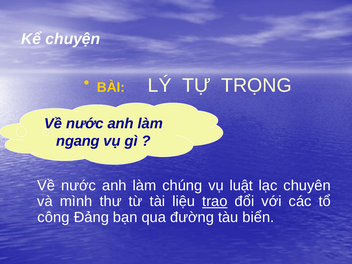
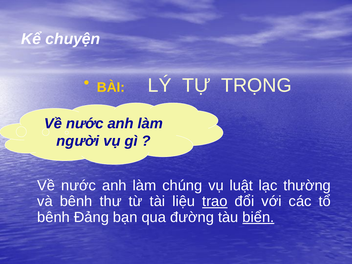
ngang: ngang -> người (78, 141)
chuyên: chuyên -> thường (307, 186)
và mình: mình -> bênh (76, 201)
công: công -> bênh (54, 217)
biển underline: none -> present (258, 217)
